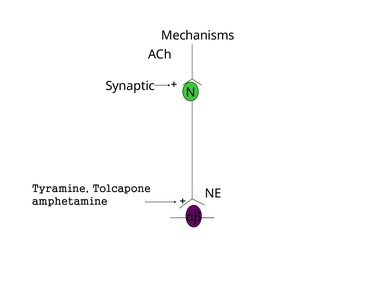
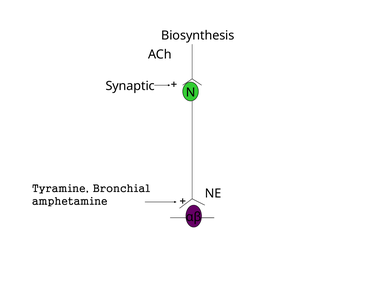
Mechanisms: Mechanisms -> Biosynthesis (198, 35)
Tolcapone: Tolcapone -> Bronchial (122, 188)
